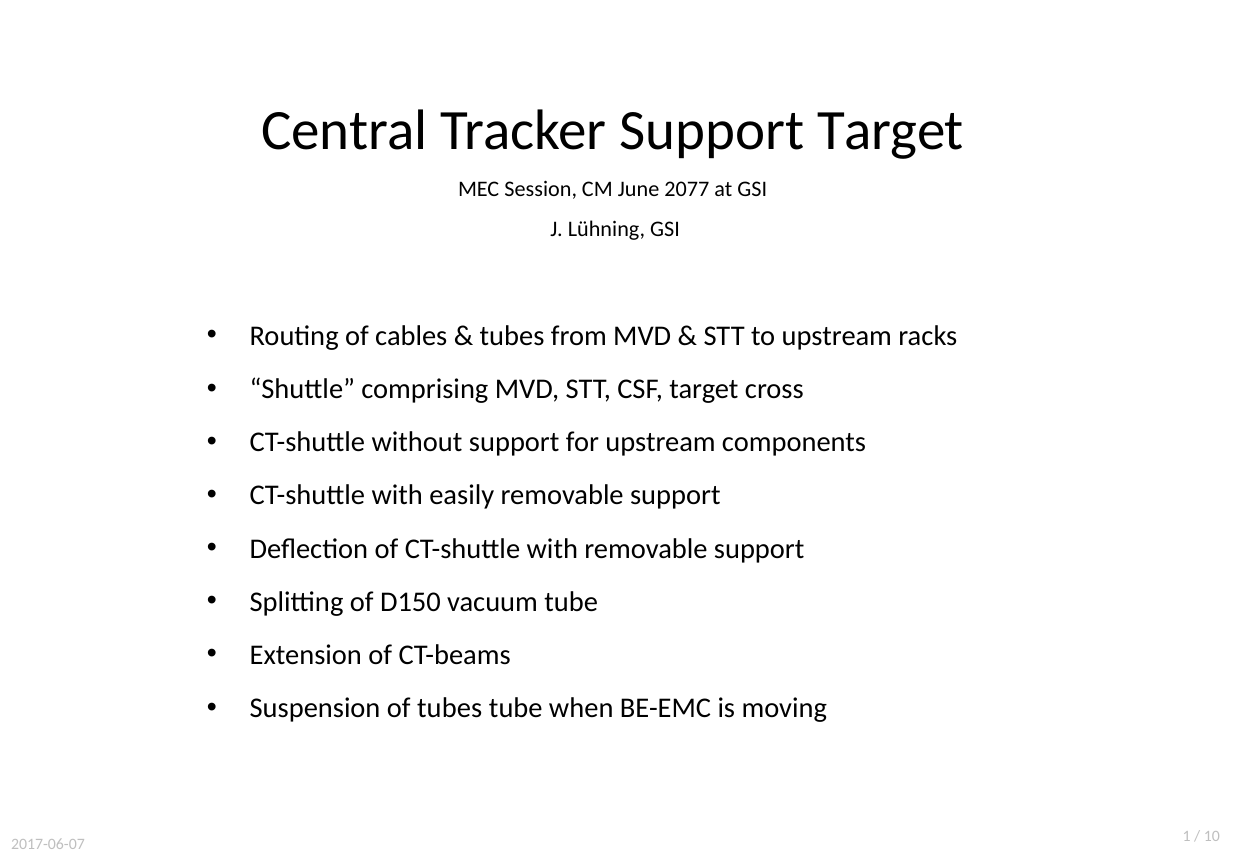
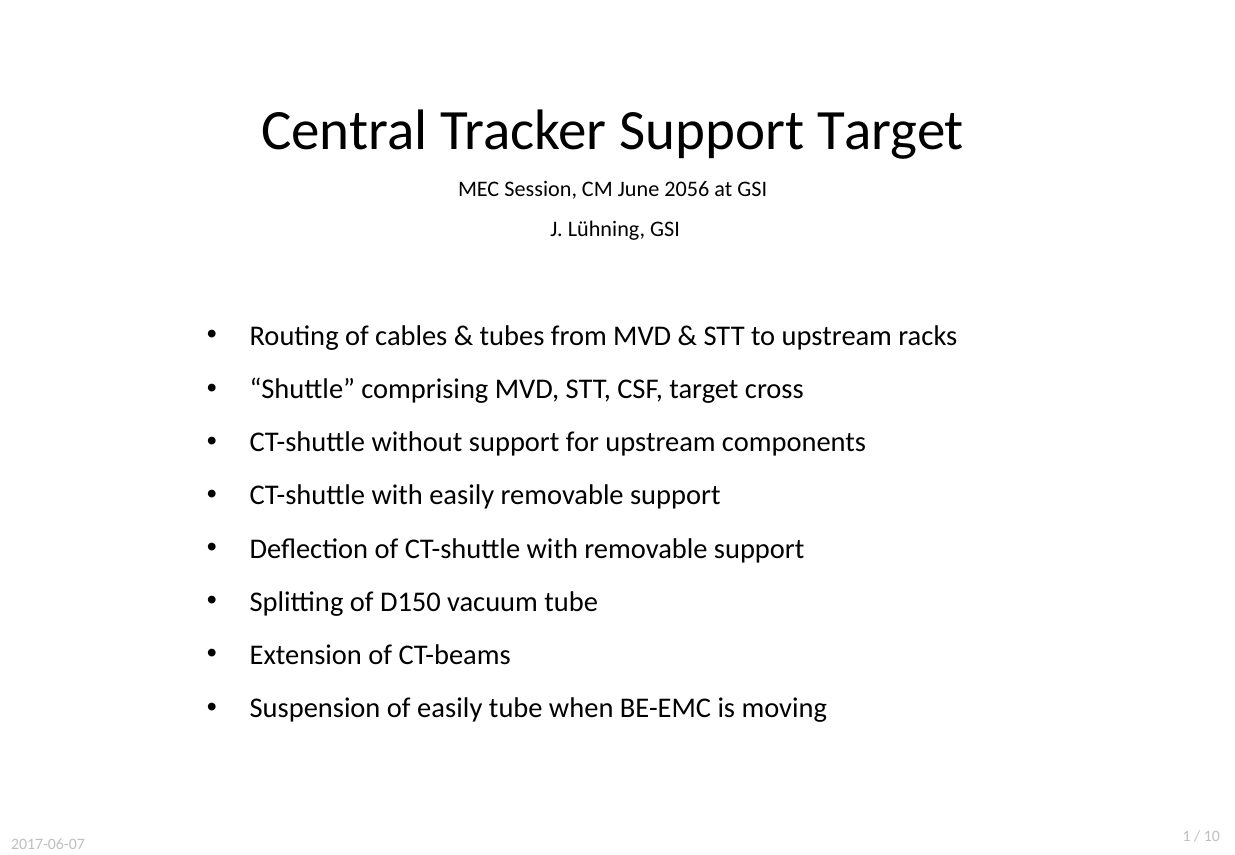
2077: 2077 -> 2056 (687, 189)
of tubes: tubes -> easily (450, 708)
